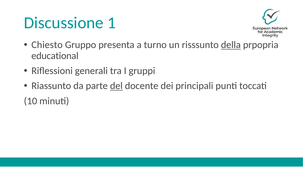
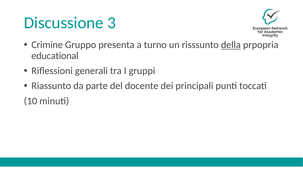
1: 1 -> 3 (112, 23)
Chiesto: Chiesto -> Crimine (47, 45)
del underline: present -> none (116, 86)
